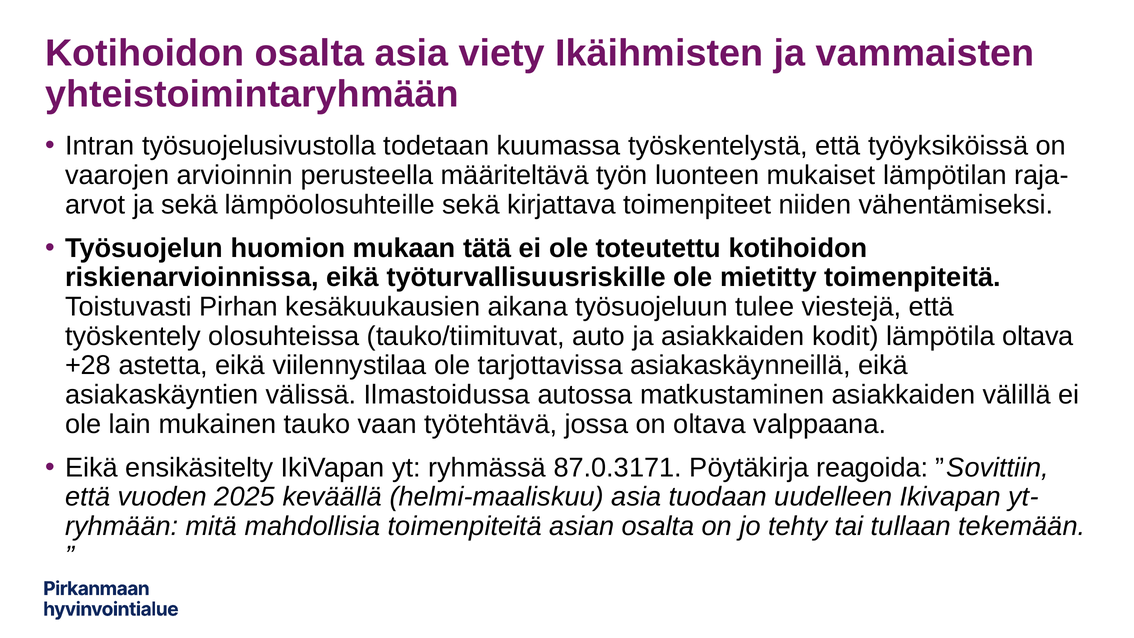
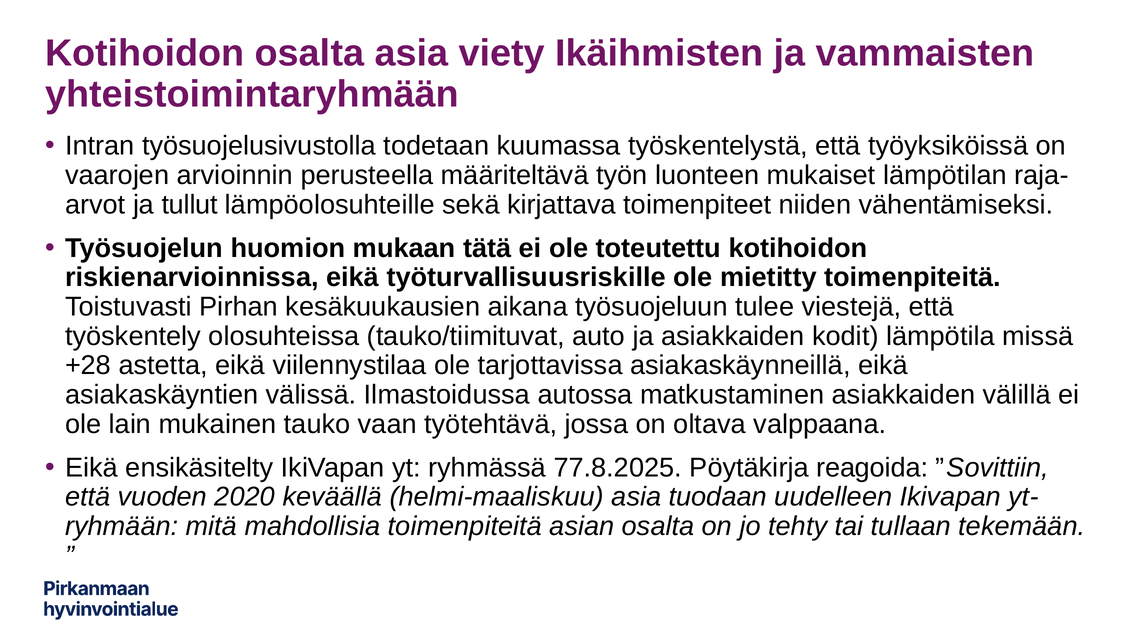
ja sekä: sekä -> tullut (190, 205)
lämpötila oltava: oltava -> missä (1038, 336)
87.0.3171: 87.0.3171 -> 77.8.2025 (618, 468)
2025: 2025 -> 2020 (245, 497)
